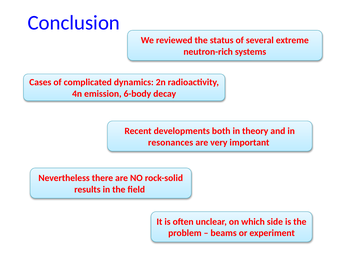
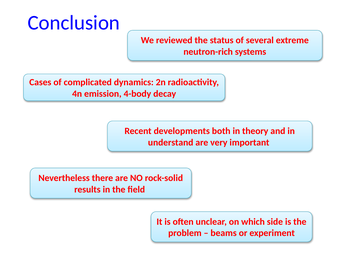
6-body: 6-body -> 4-body (137, 94)
resonances: resonances -> understand (171, 142)
